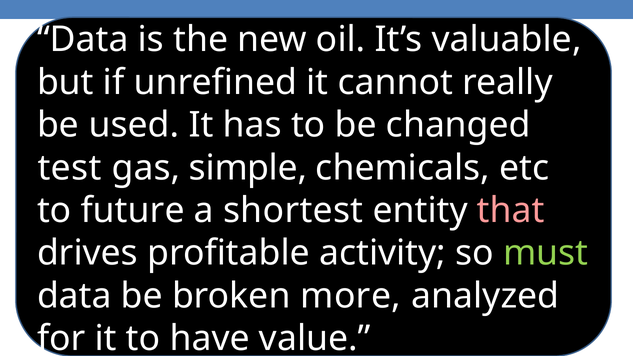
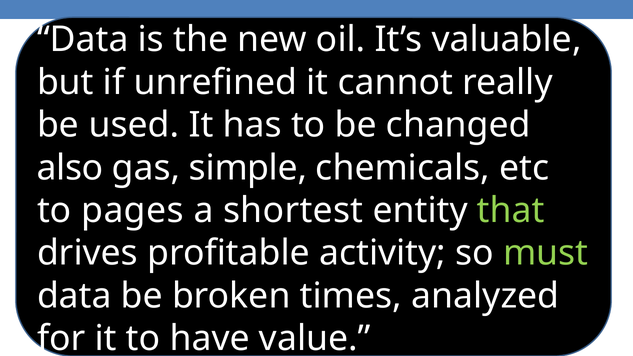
test: test -> also (70, 168)
future: future -> pages (132, 211)
that colour: pink -> light green (511, 211)
more: more -> times (351, 296)
